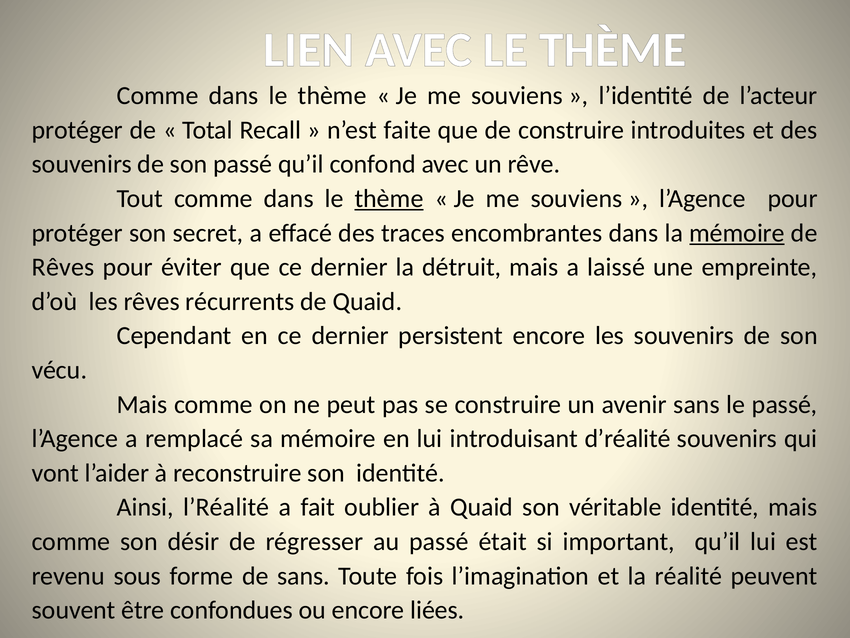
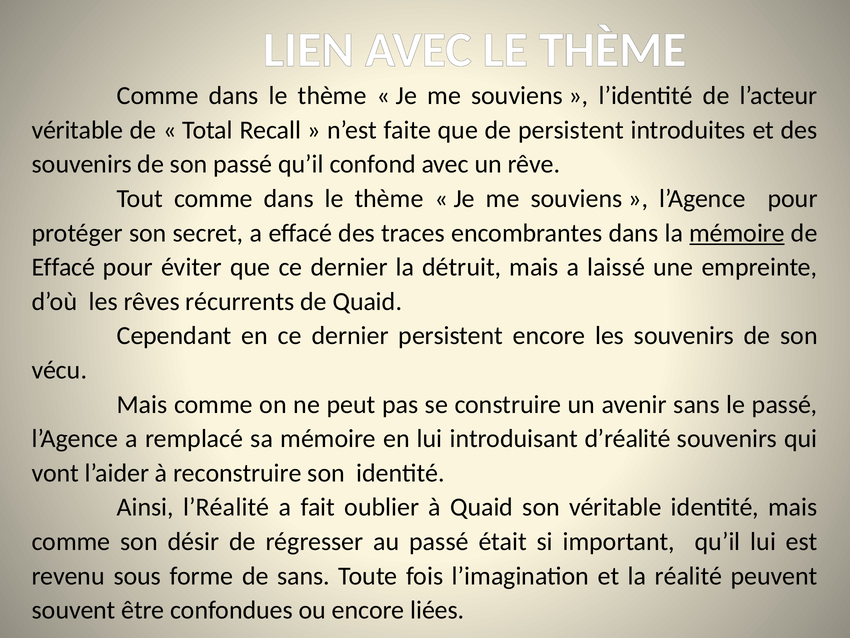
protéger: protéger -> véritable (77, 130)
de construire: construire -> persistent (571, 130)
thème underline: present -> none (389, 199)
Rêves: Rêves -> Effacé (63, 267)
